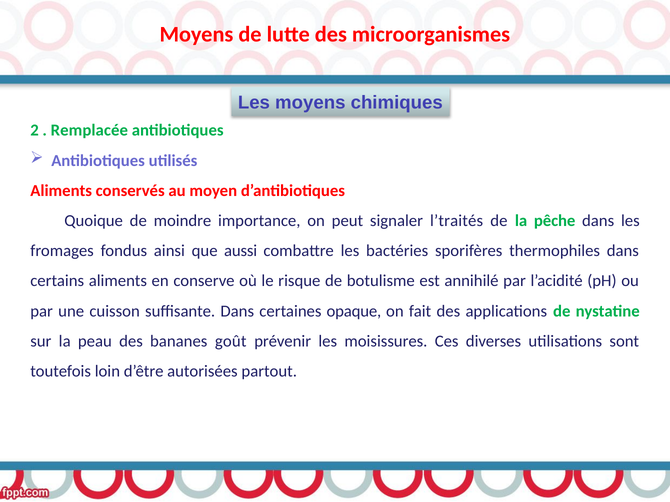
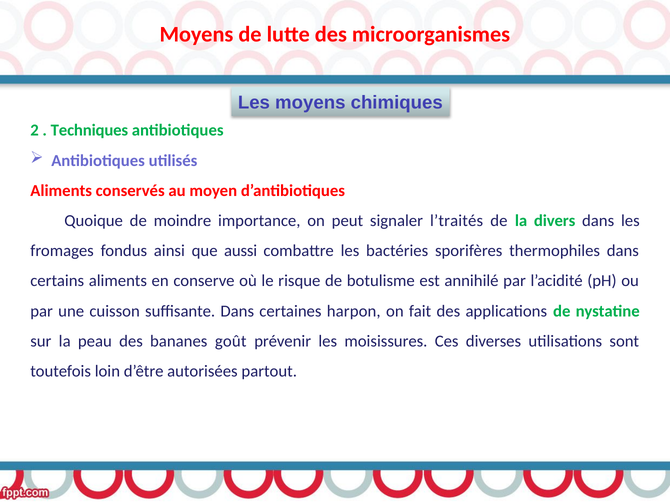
Remplacée: Remplacée -> Techniques (89, 131)
pêche: pêche -> divers (555, 221)
opaque: opaque -> harpon (354, 311)
